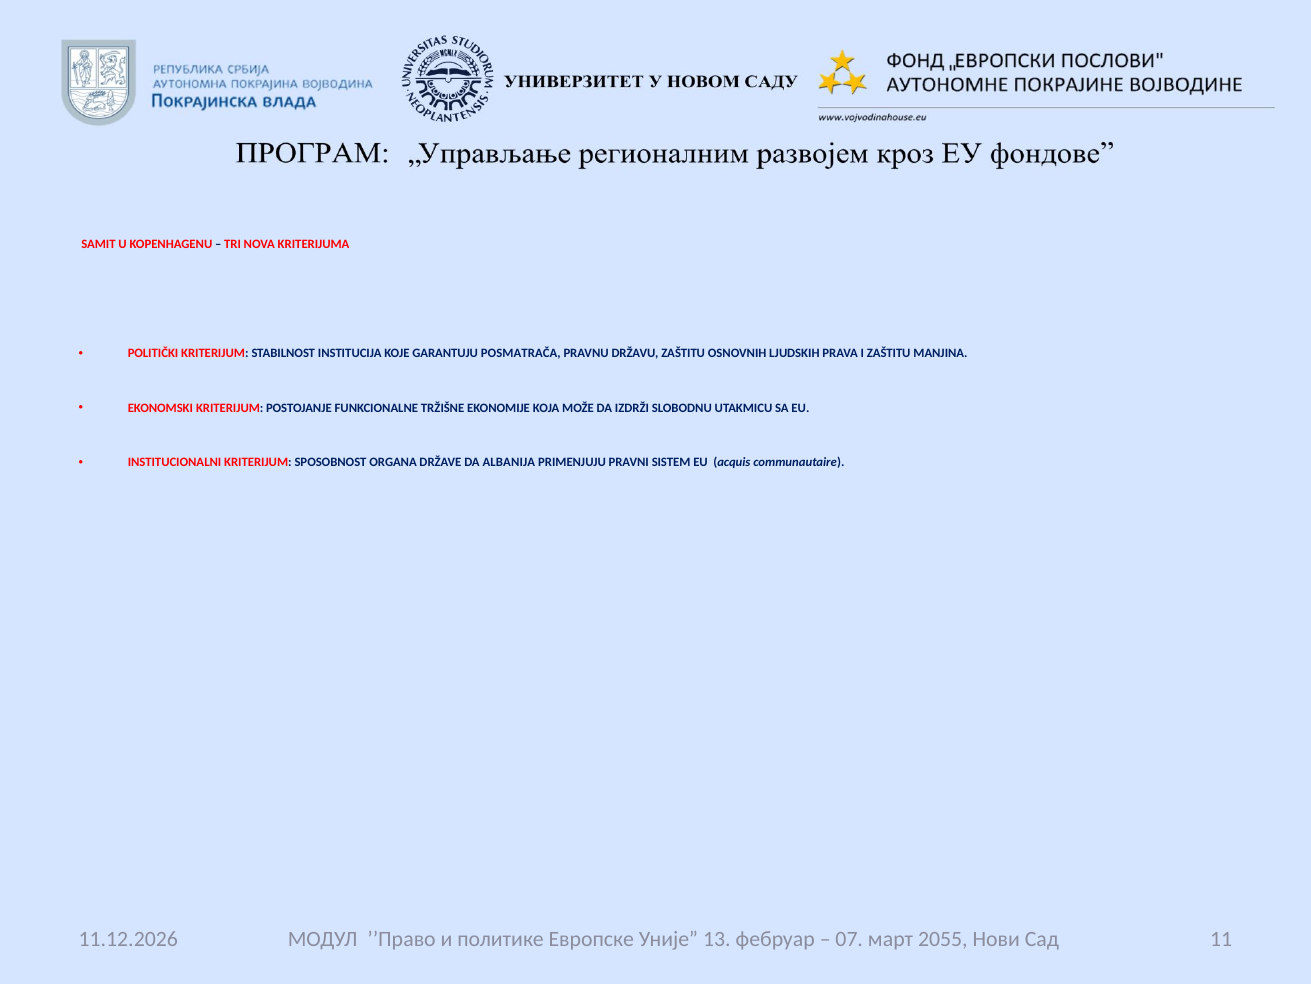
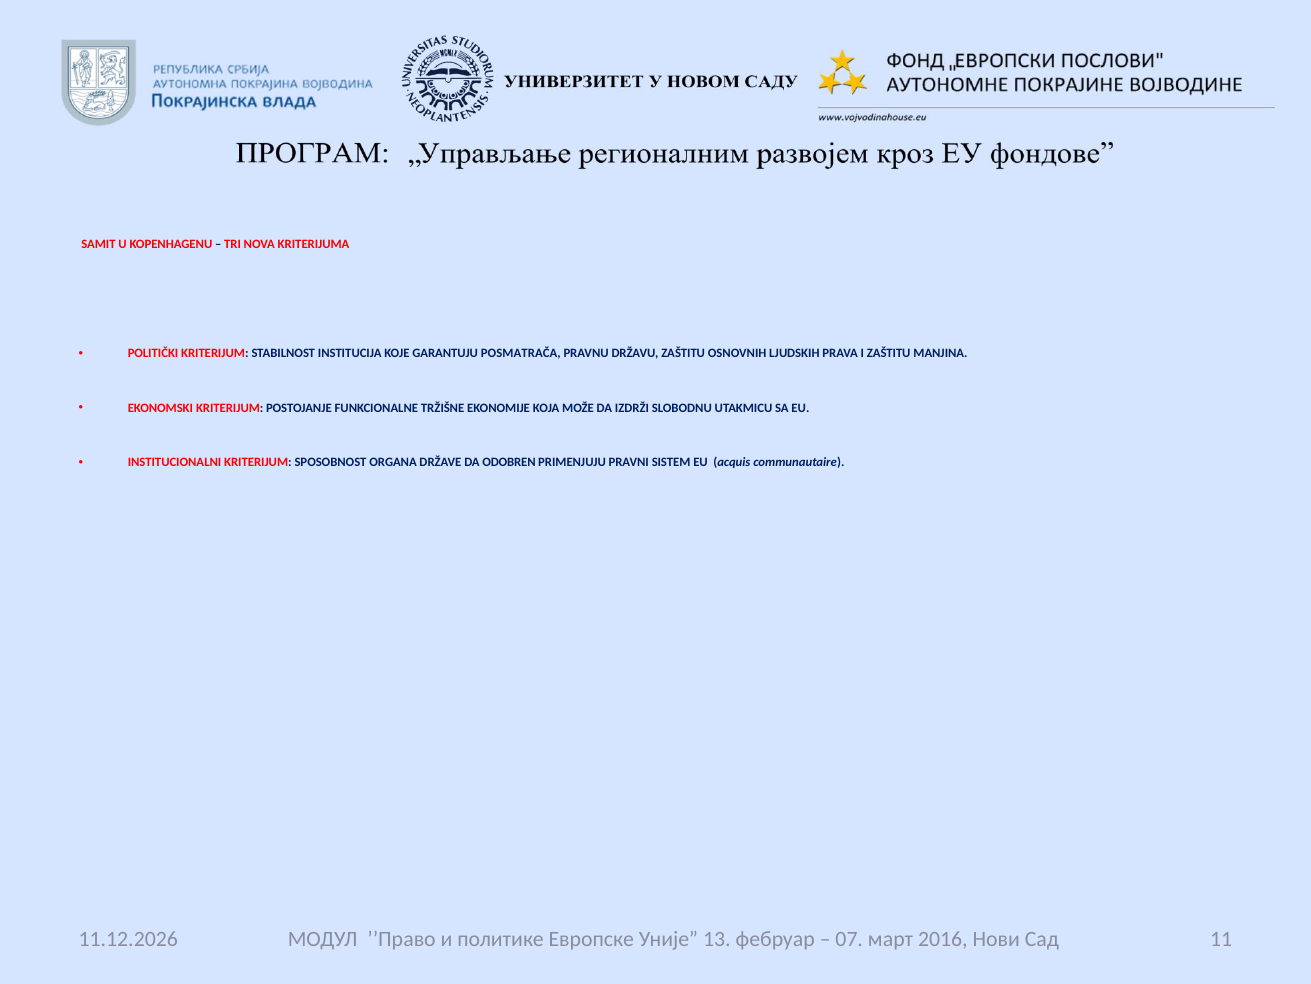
ALBANIJA: ALBANIJA -> ODOBREN (509, 462)
2055: 2055 -> 2016 (943, 939)
